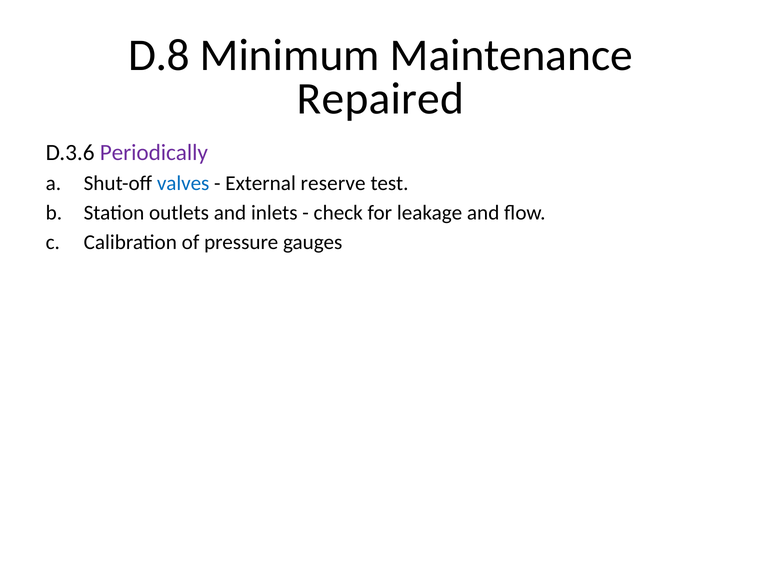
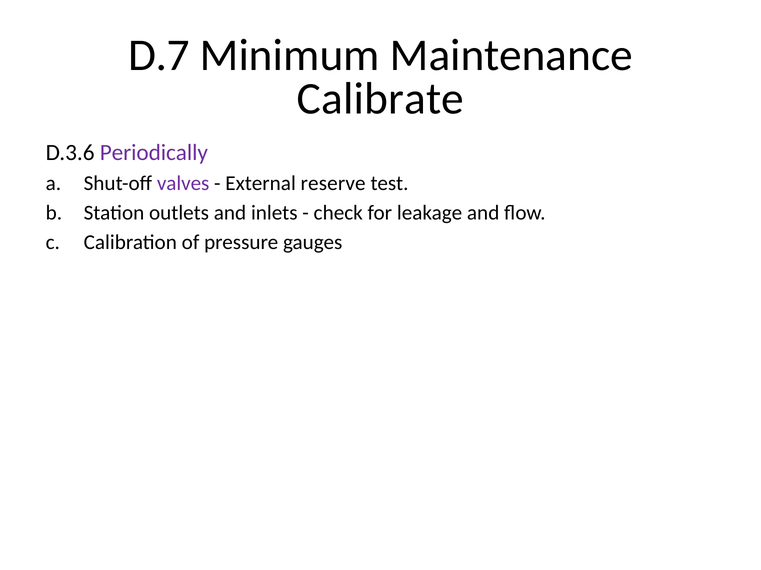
D.8: D.8 -> D.7 (159, 55)
Repaired: Repaired -> Calibrate (380, 99)
valves colour: blue -> purple (183, 183)
